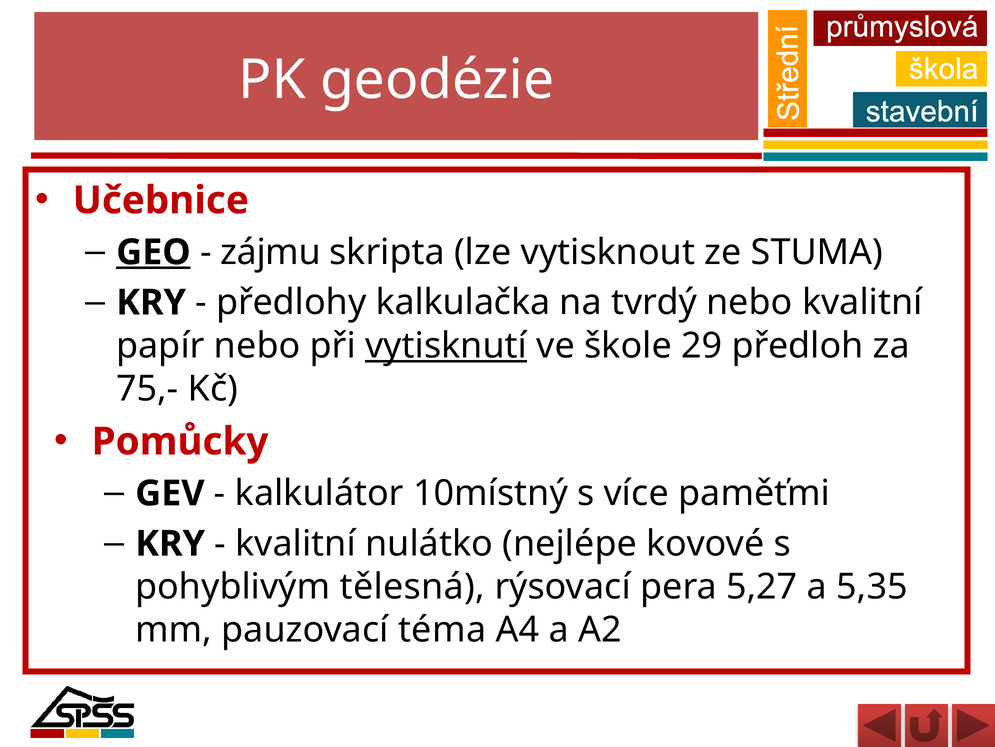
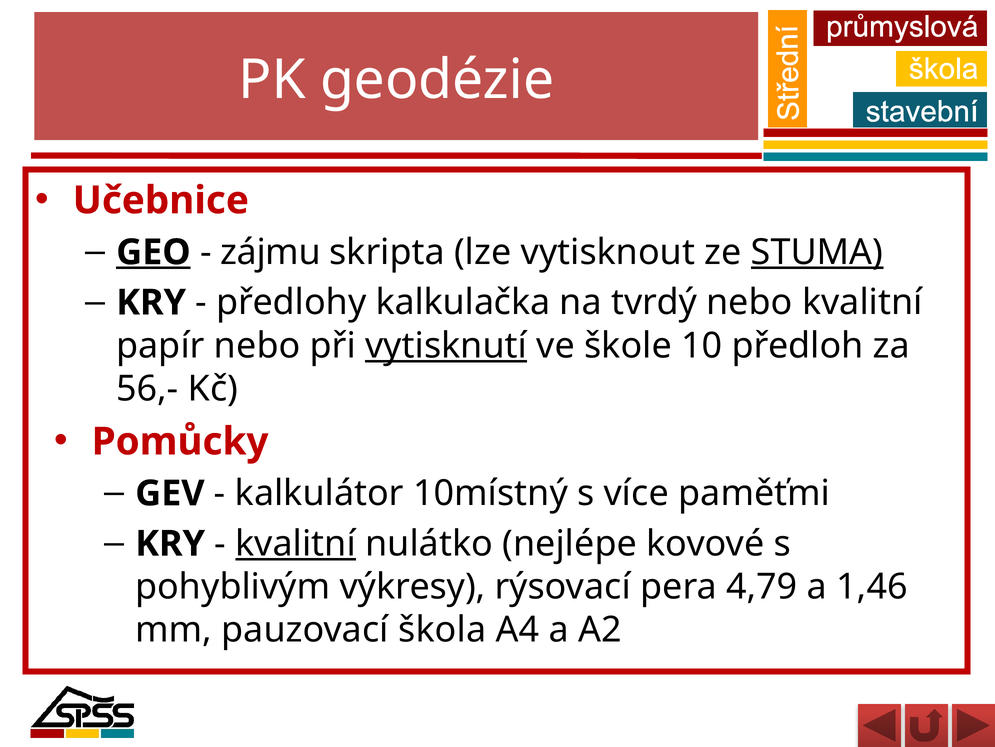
STUMA underline: none -> present (817, 252)
29: 29 -> 10 (702, 345)
75,-: 75,- -> 56,- (147, 388)
kvalitní underline: none -> present (296, 543)
tělesná: tělesná -> výkresy (413, 586)
5,27: 5,27 -> 4,79 (762, 586)
5,35: 5,35 -> 1,46 (872, 586)
téma: téma -> škola (442, 629)
